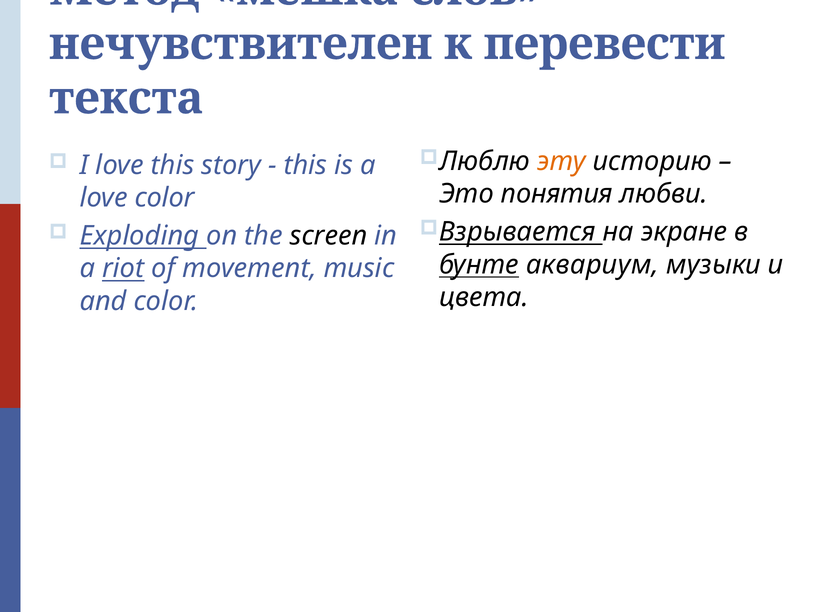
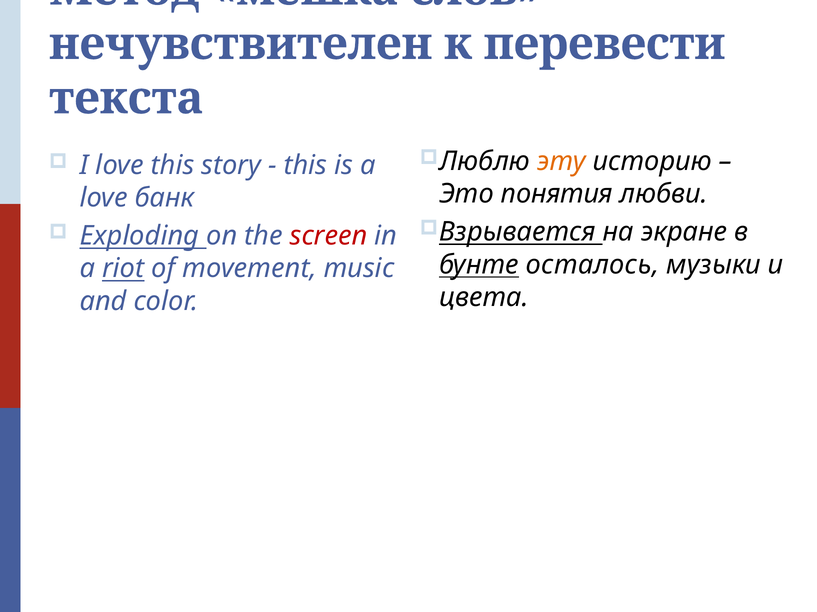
love color: color -> банк (165, 198)
screen colour: black -> red (329, 236)
аквариум: аквариум -> осталось (592, 265)
